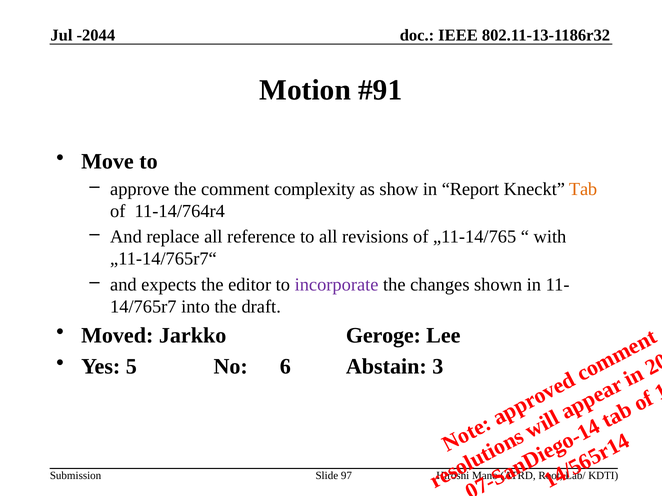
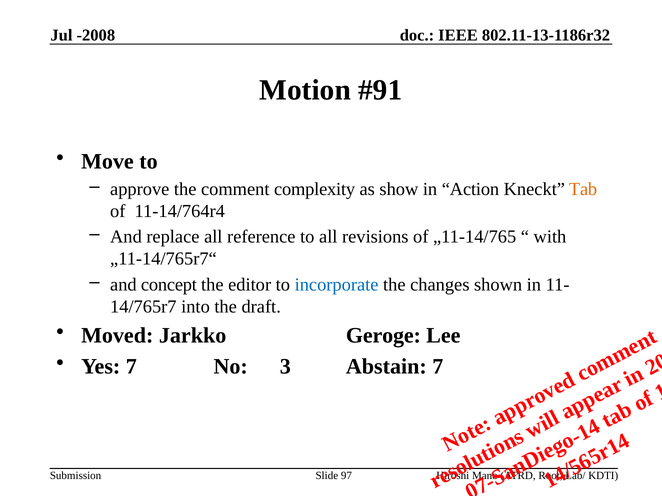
-2044: -2044 -> -2008 (96, 35)
Report: Report -> Action (471, 189)
expects: expects -> concept (169, 285)
incorporate colour: purple -> blue (337, 285)
Yes 5: 5 -> 7 (131, 367)
No 6: 6 -> 3 (285, 367)
Abstain 3: 3 -> 7 (438, 367)
